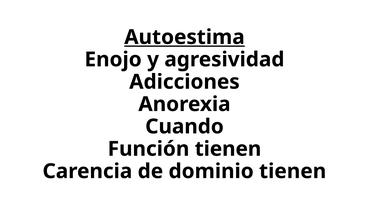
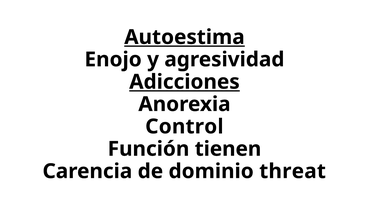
Adicciones underline: none -> present (184, 82)
Cuando: Cuando -> Control (184, 127)
dominio tienen: tienen -> threat (293, 172)
